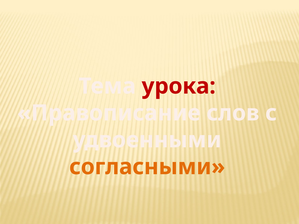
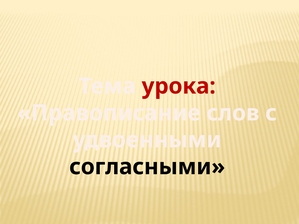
согласными colour: orange -> black (147, 167)
